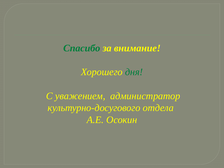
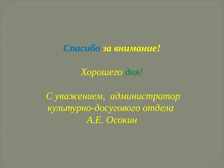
Спасибо colour: green -> blue (82, 48)
